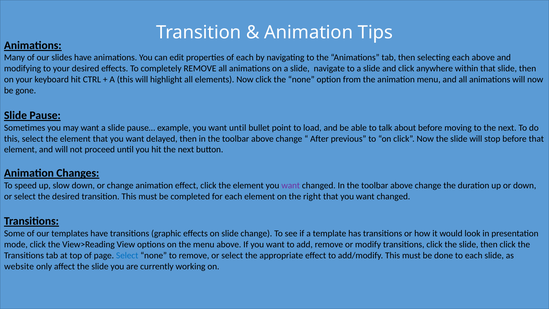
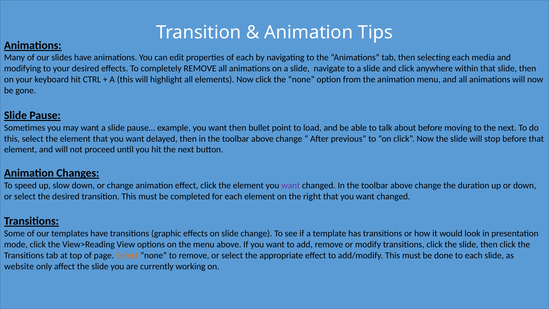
each above: above -> media (483, 58)
want until: until -> then (238, 128)
Select colour: blue -> orange (127, 255)
